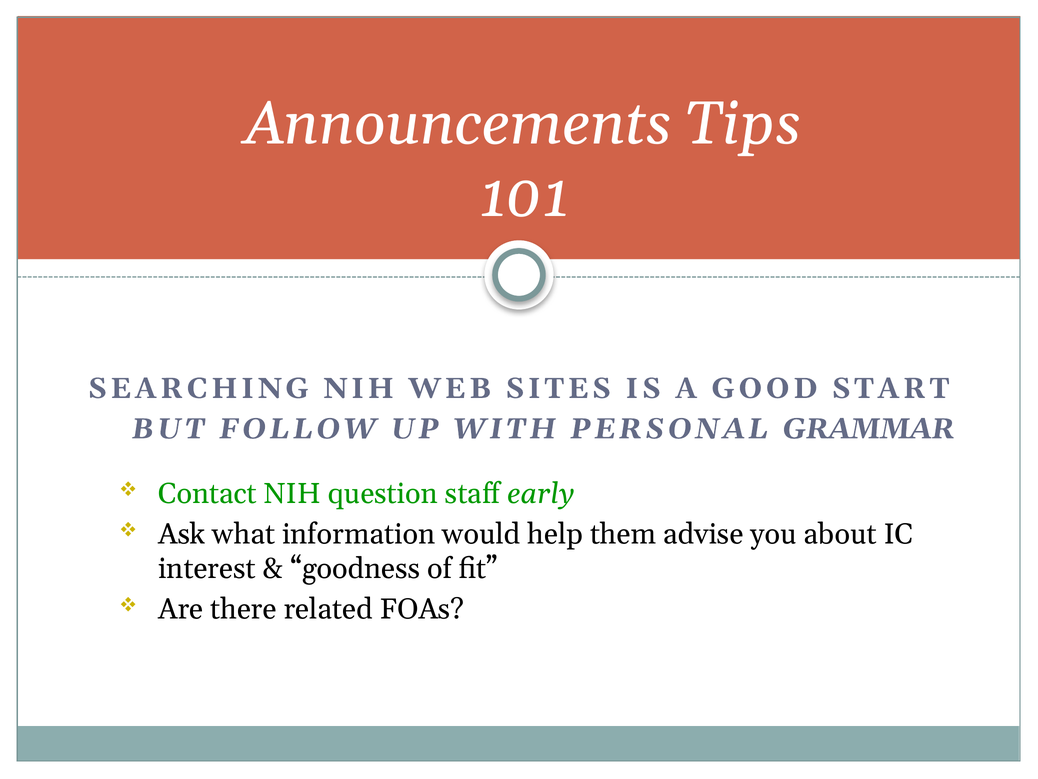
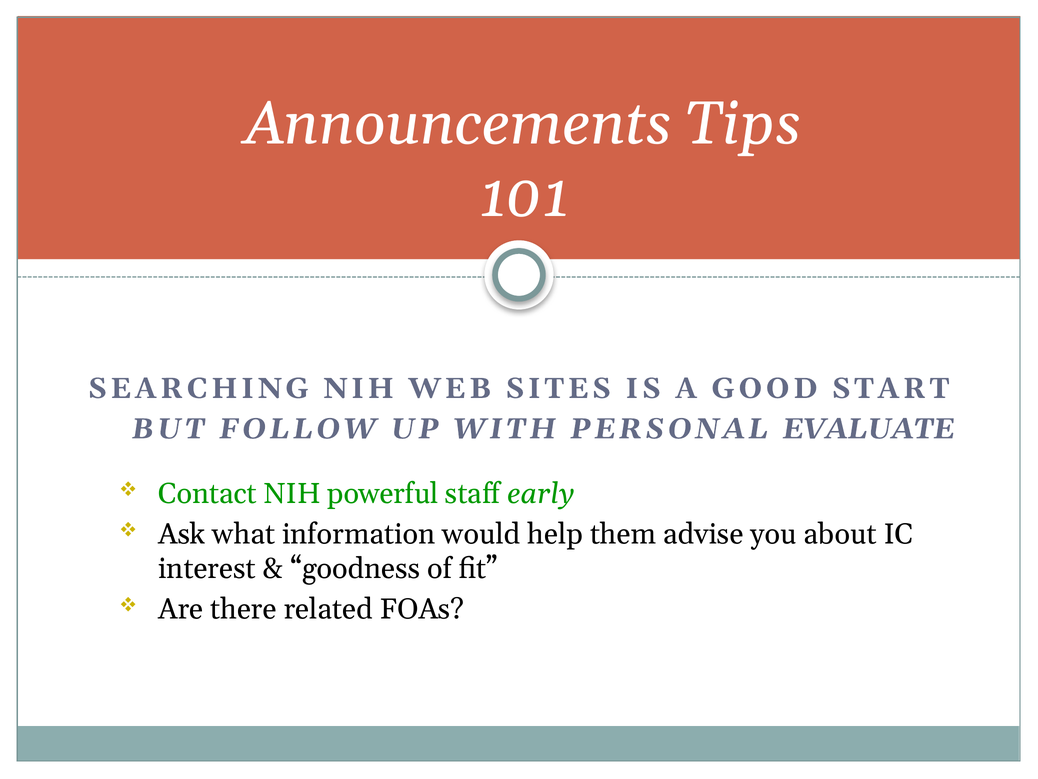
GRAMMAR: GRAMMAR -> EVALUATE (868, 429)
question: question -> powerful (383, 493)
